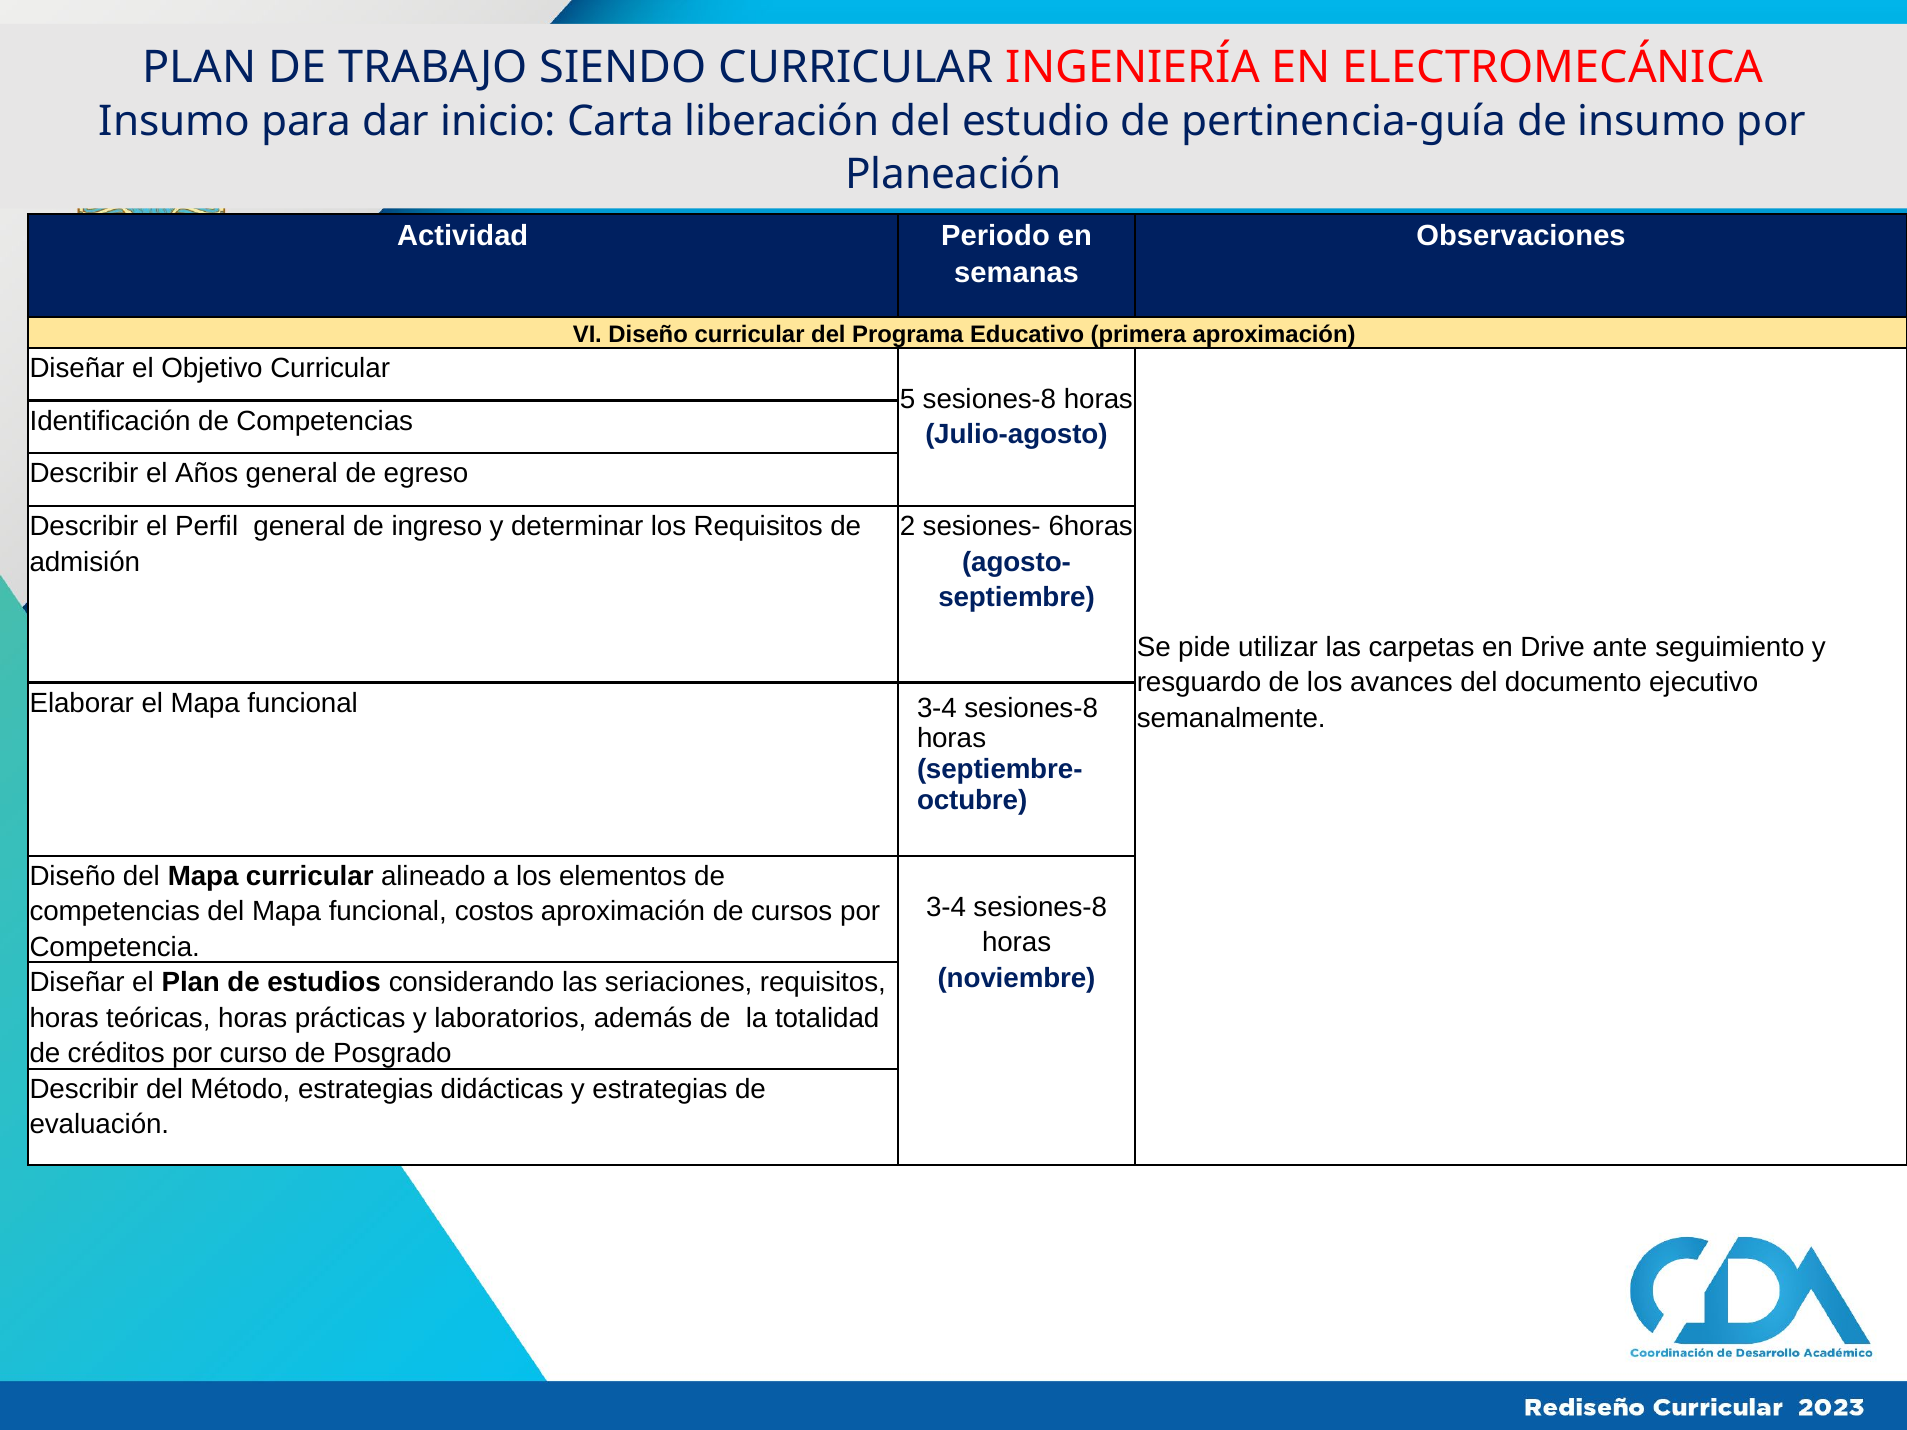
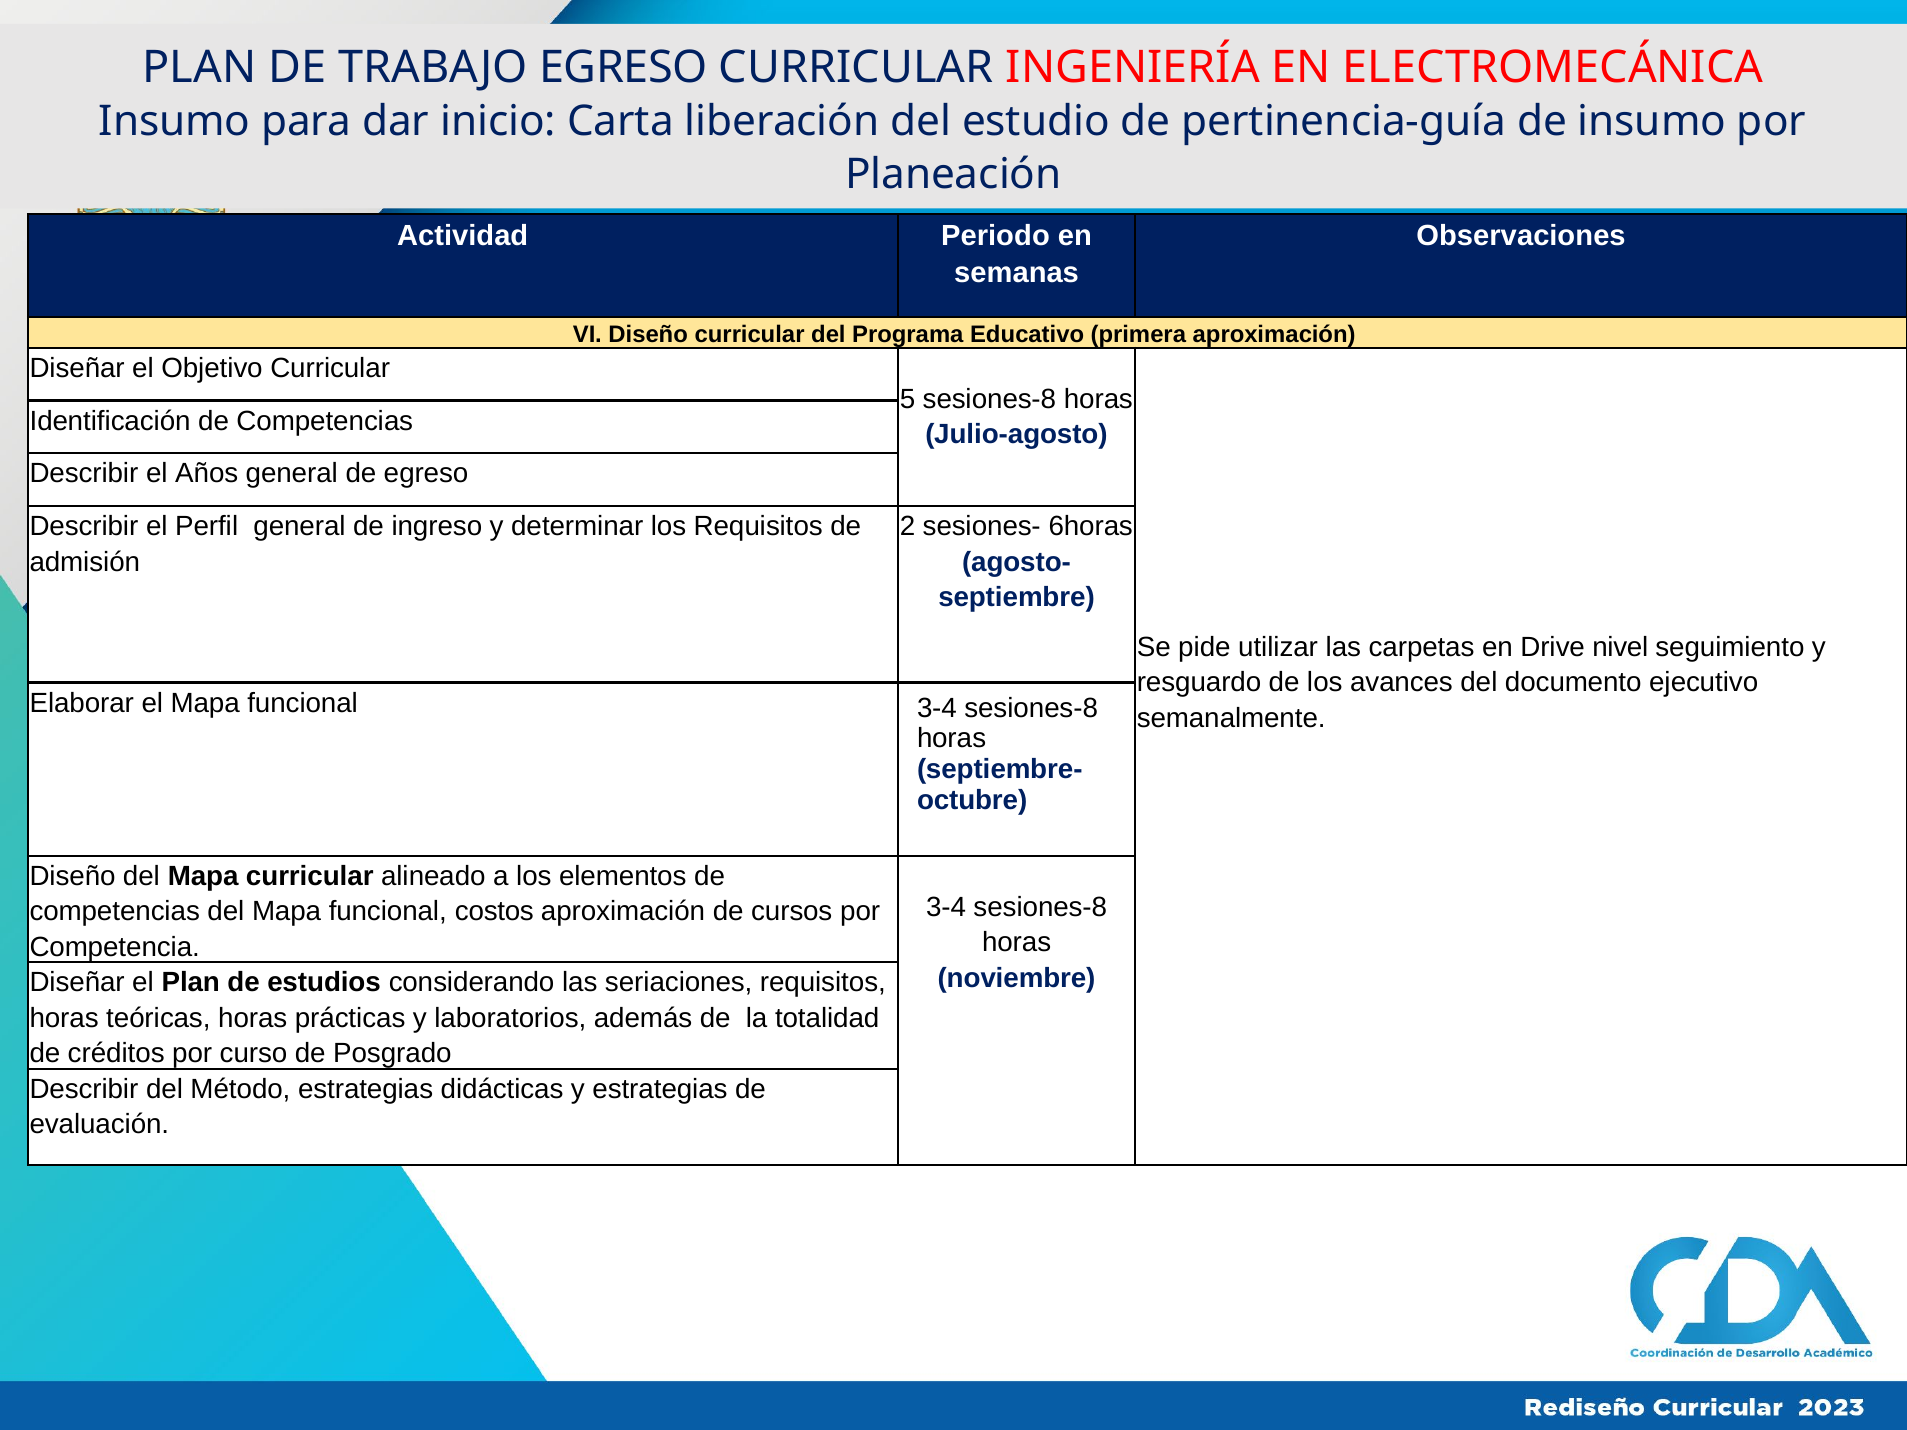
TRABAJO SIENDO: SIENDO -> EGRESO (624, 68)
ante: ante -> nivel (1620, 647)
